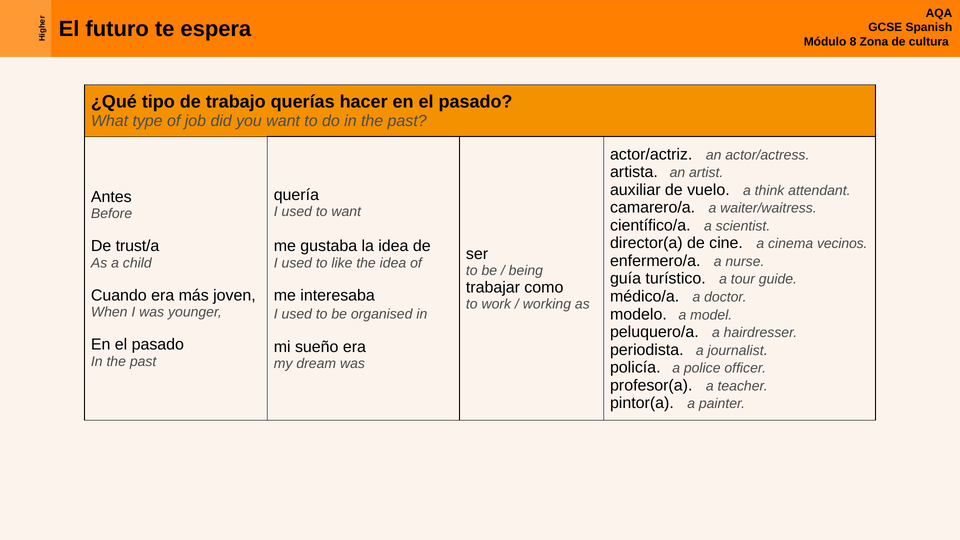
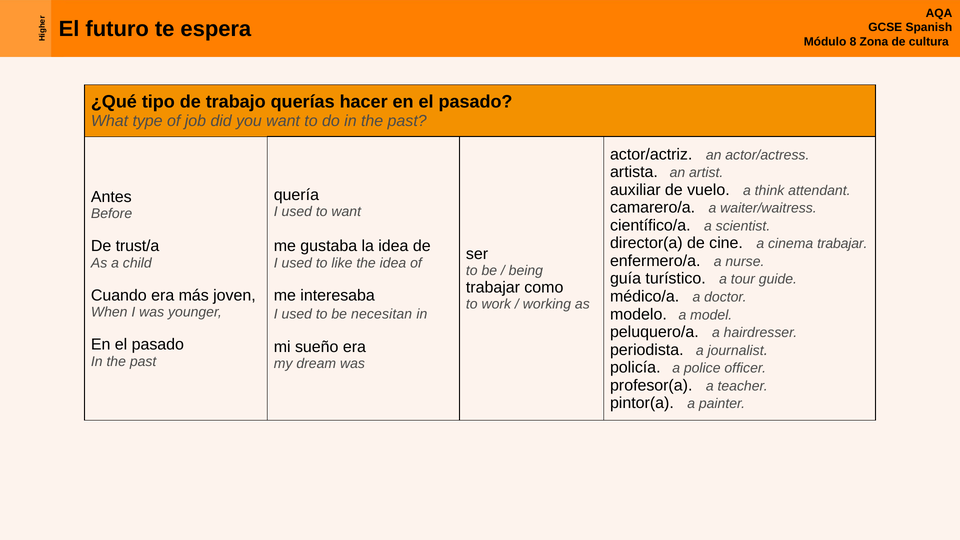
cinema vecinos: vecinos -> trabajar (842, 244)
organised: organised -> necesitan (382, 314)
